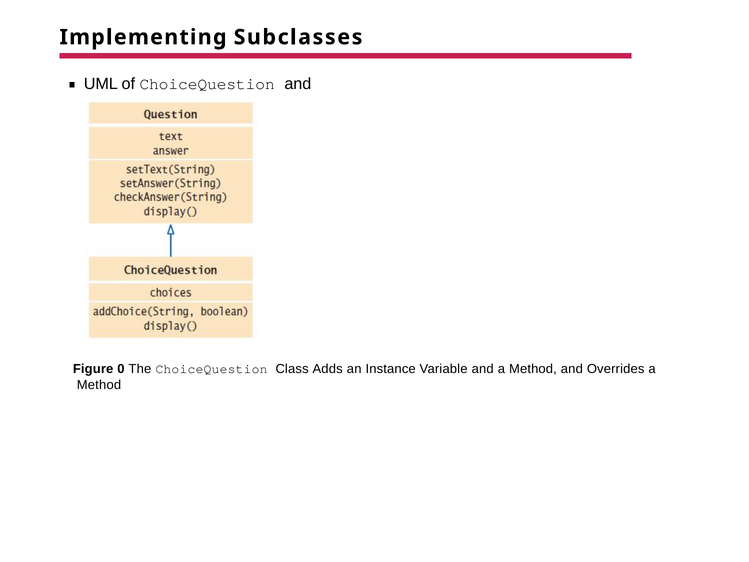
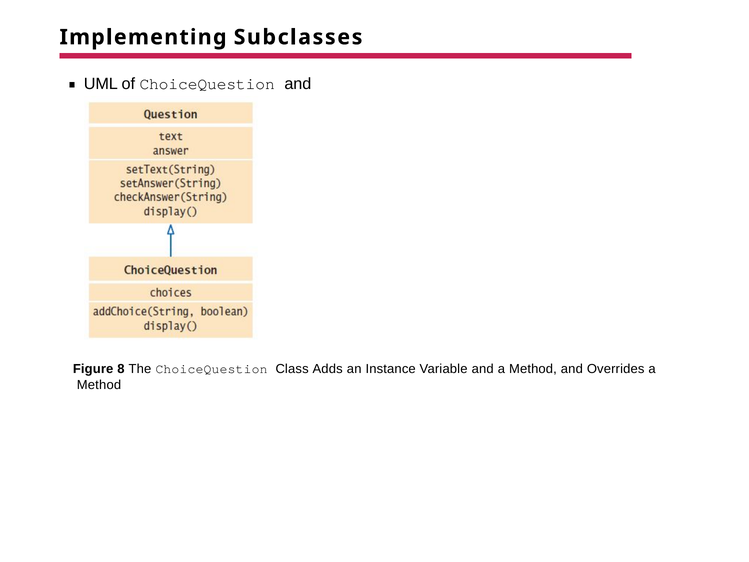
0: 0 -> 8 (121, 369)
